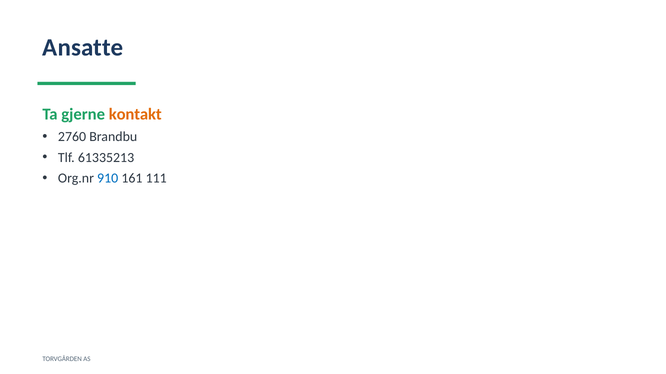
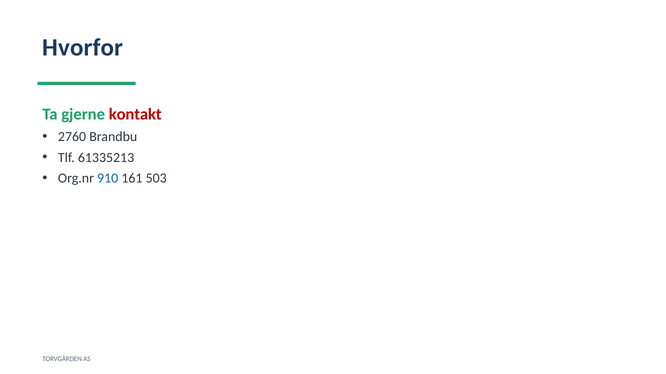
Ansatte: Ansatte -> Hvorfor (83, 48)
kontakt colour: orange -> red (135, 115)
111: 111 -> 503 (156, 179)
